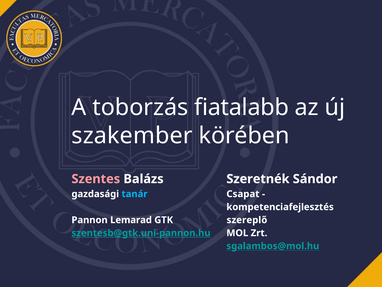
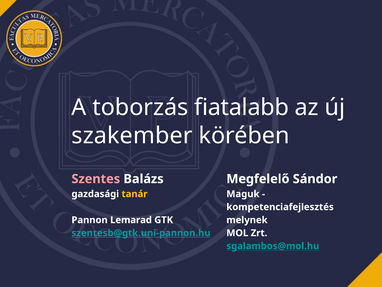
Szeretnék: Szeretnék -> Megfelelő (258, 179)
tanár colour: light blue -> yellow (135, 194)
Csapat: Csapat -> Maguk (243, 194)
szereplő: szereplő -> melynek (247, 220)
